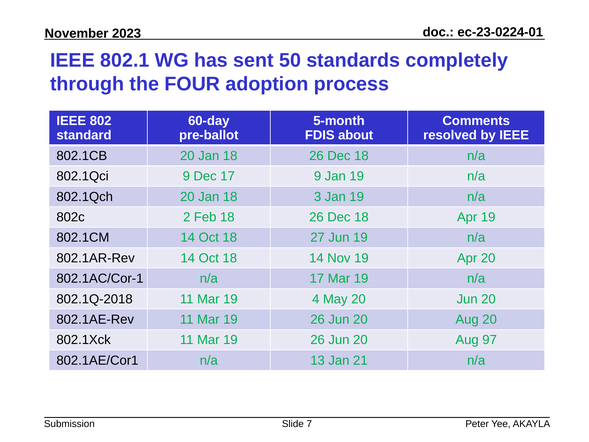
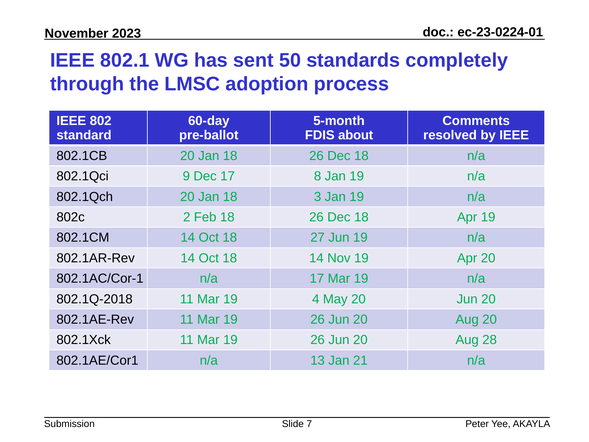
FOUR: FOUR -> LMSC (192, 84)
17 9: 9 -> 8 (318, 176)
97: 97 -> 28 (490, 340)
